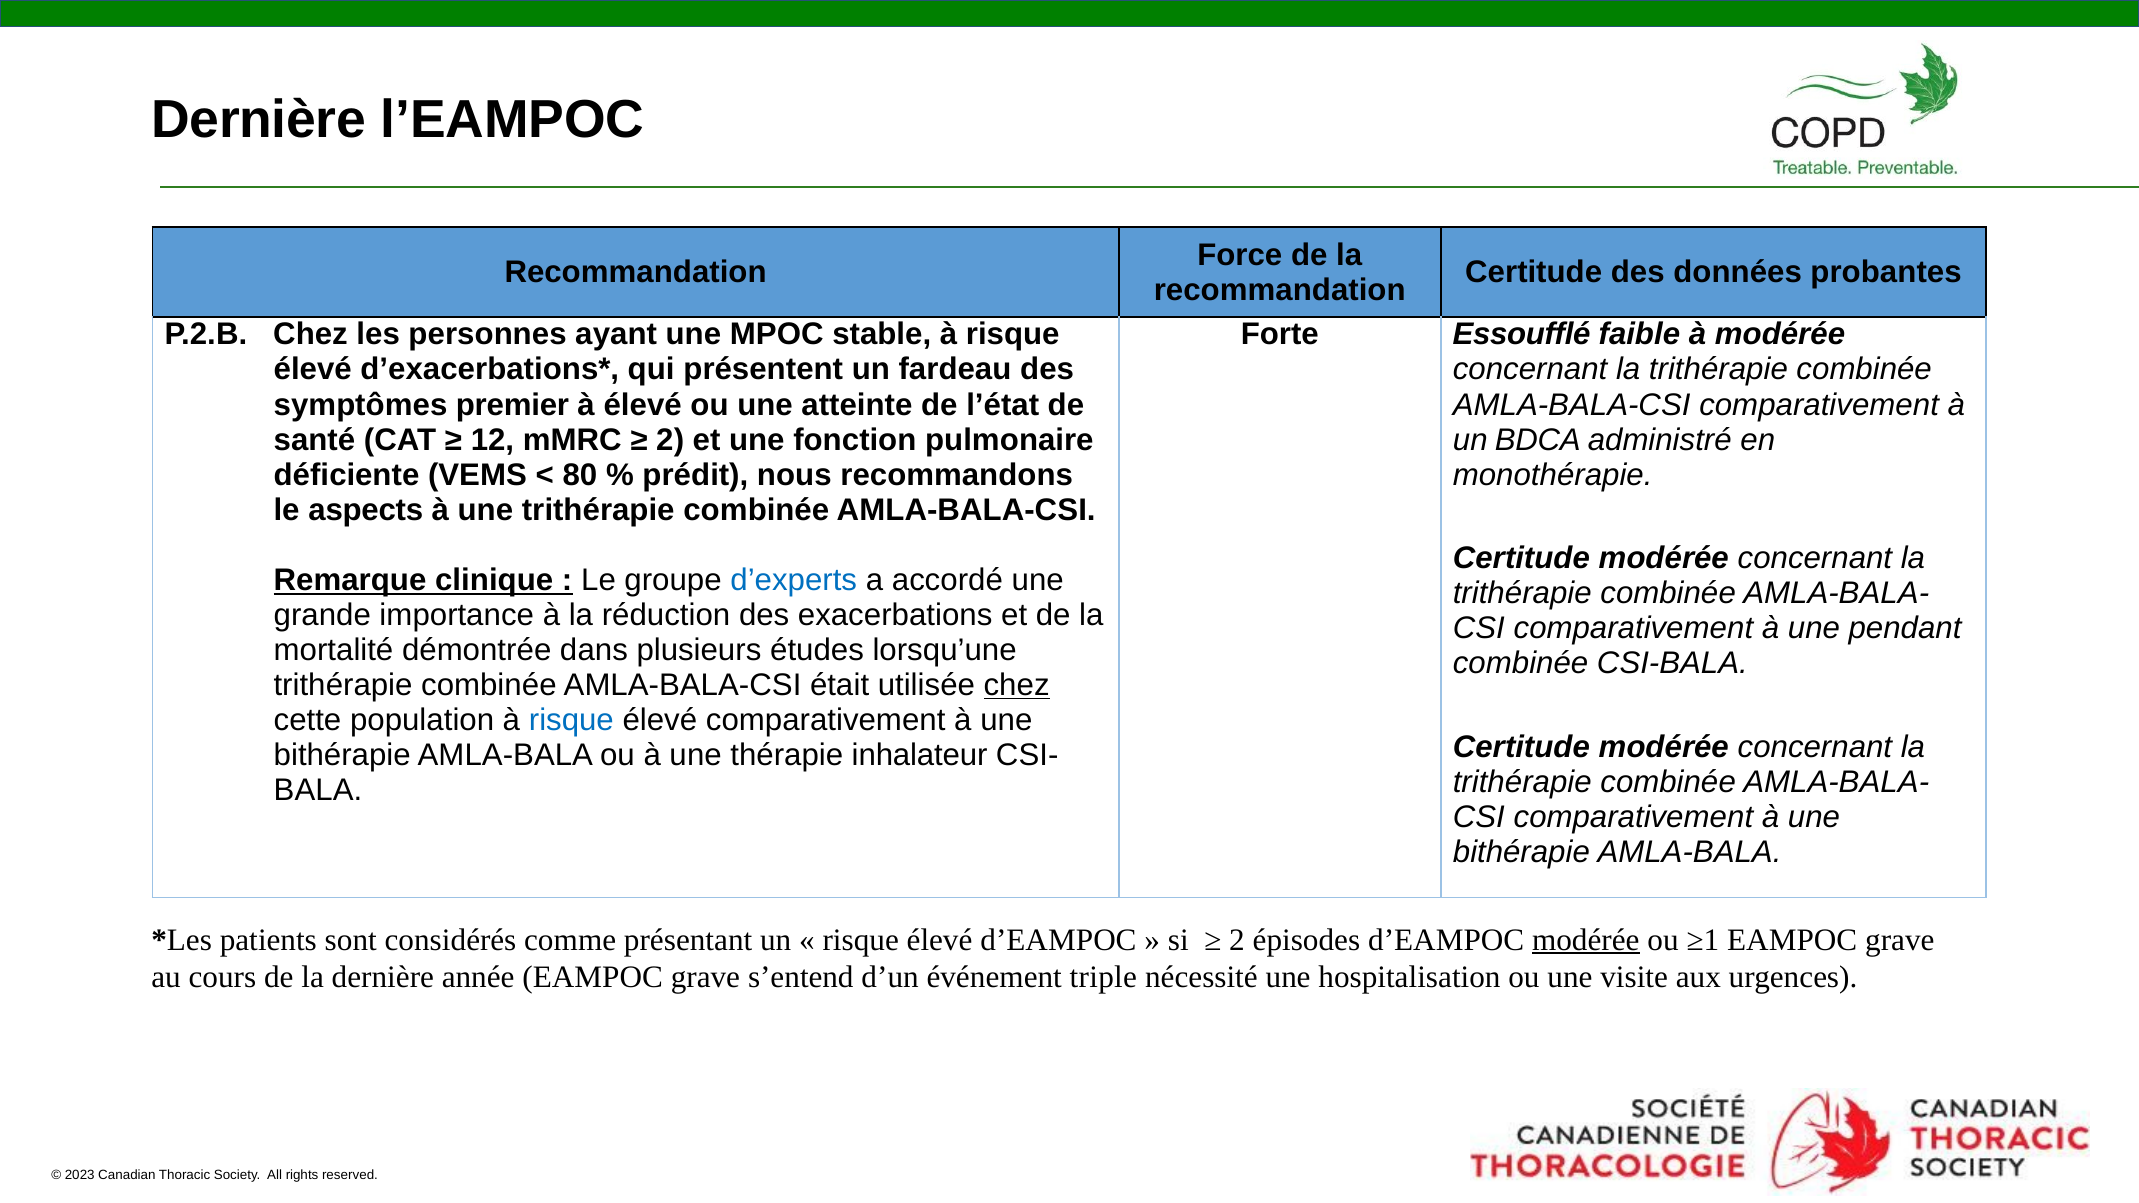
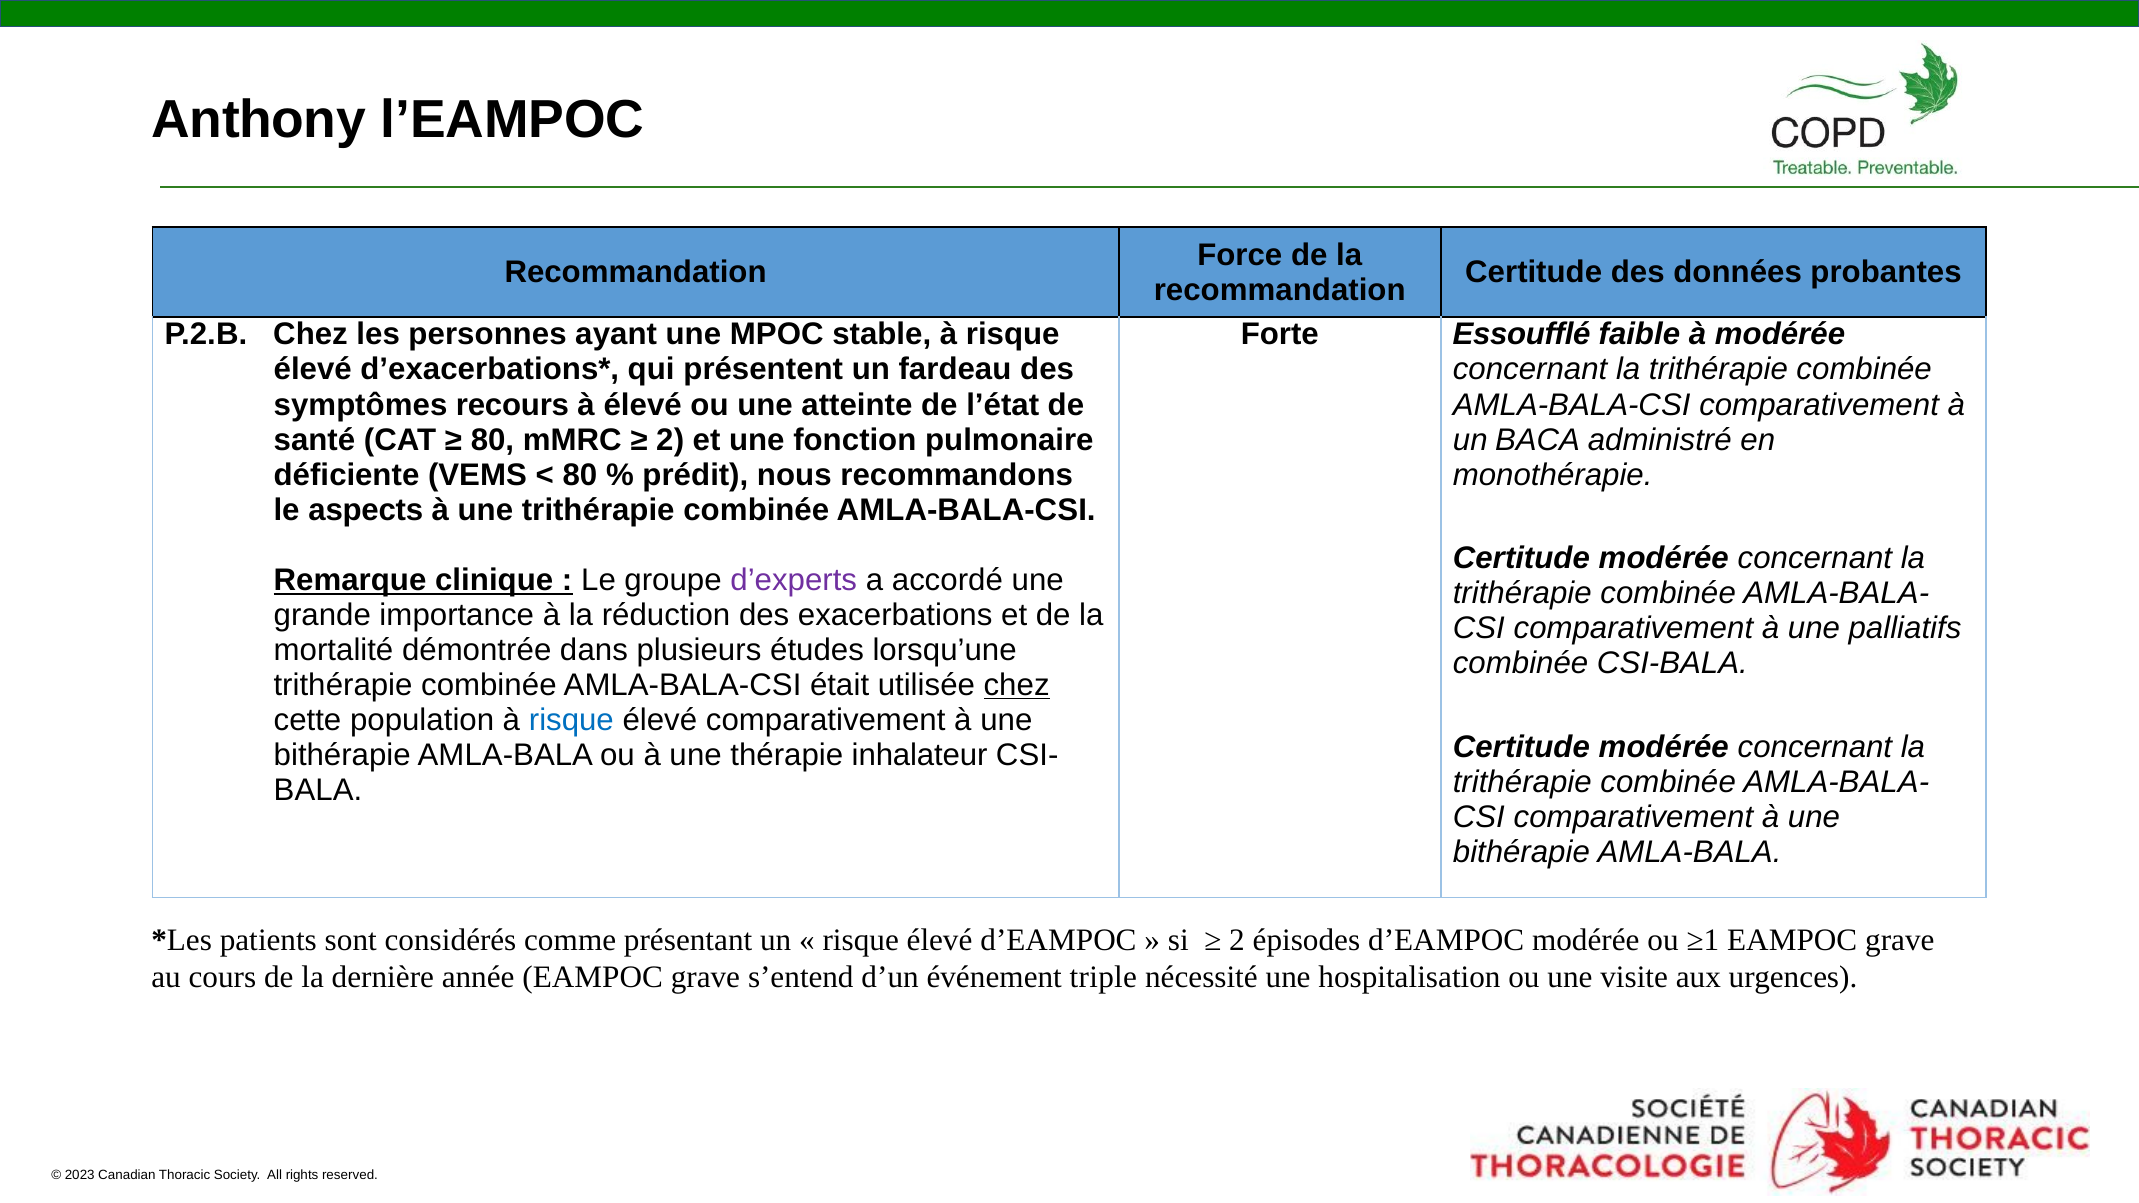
Dernière: Dernière -> Anthony (259, 120)
premier: premier -> recours (512, 405)
12: 12 -> 80 (492, 440)
BDCA: BDCA -> BACA (1538, 440)
d’experts colour: blue -> purple (794, 580)
pendant: pendant -> palliatifs (1905, 628)
modérée underline: present -> none (1586, 940)
